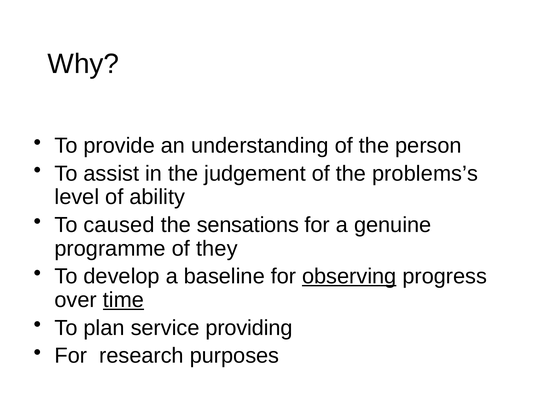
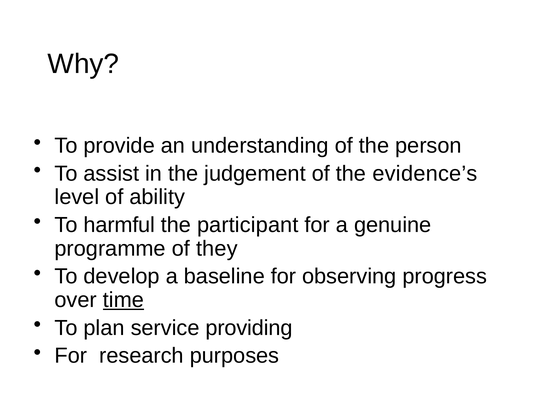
problems’s: problems’s -> evidence’s (425, 174)
caused: caused -> harmful (119, 225)
sensations: sensations -> participant (248, 225)
observing underline: present -> none (349, 276)
